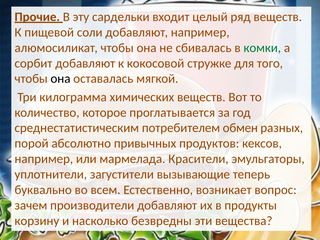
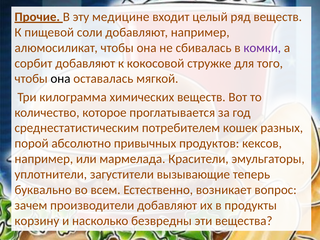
сардельки: сардельки -> медицине (121, 17)
комки colour: green -> purple (262, 48)
обмен: обмен -> кошек (240, 128)
